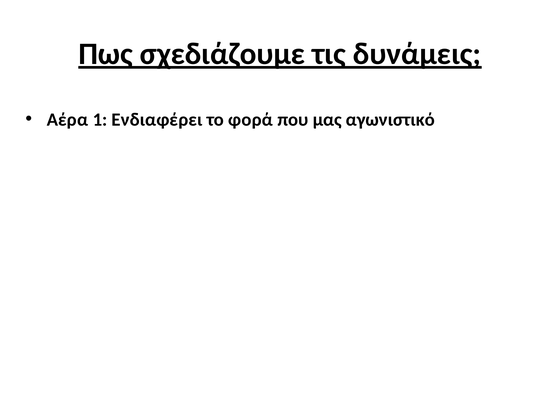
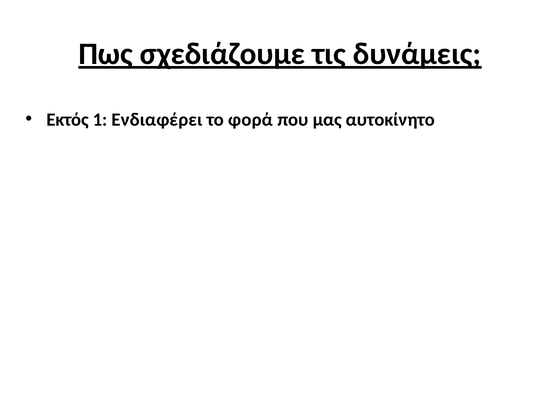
Αέρα: Αέρα -> Εκτός (68, 120)
αγωνιστικό: αγωνιστικό -> αυτοκίνητο (390, 120)
